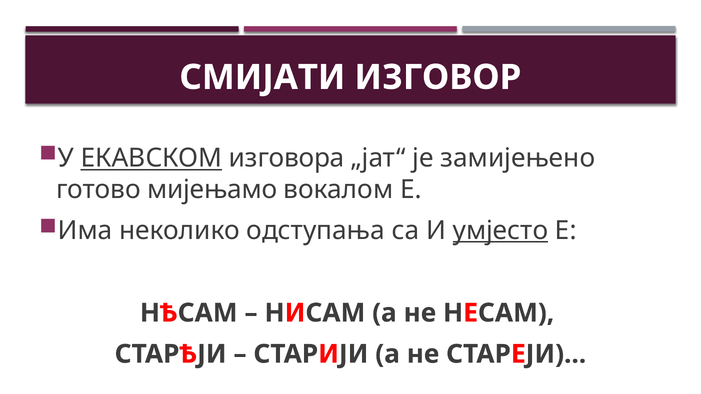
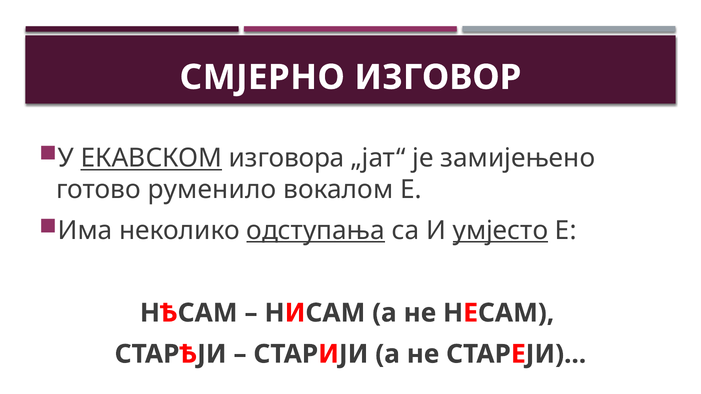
СМИЈАТИ: СМИЈАТИ -> СМЈЕРНО (262, 77)
мијењамо: мијењамо -> руменило (212, 190)
одступања underline: none -> present (316, 231)
